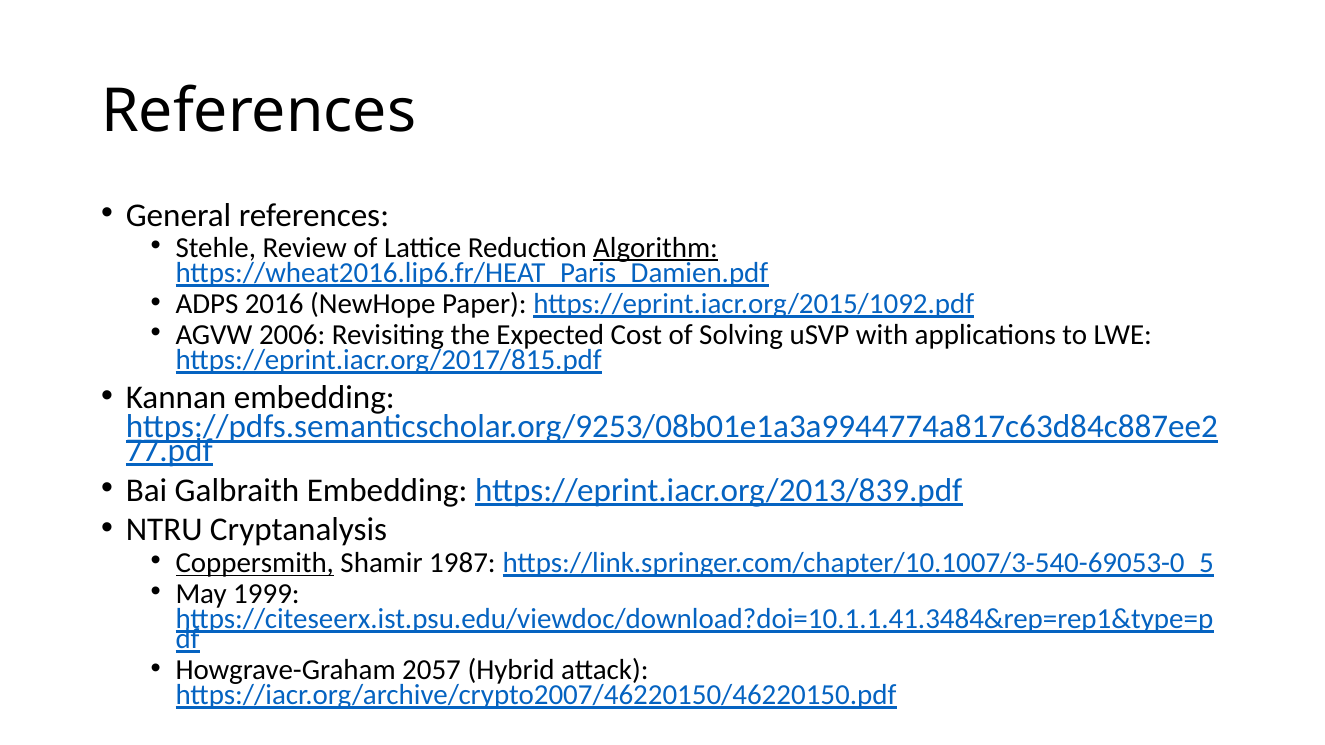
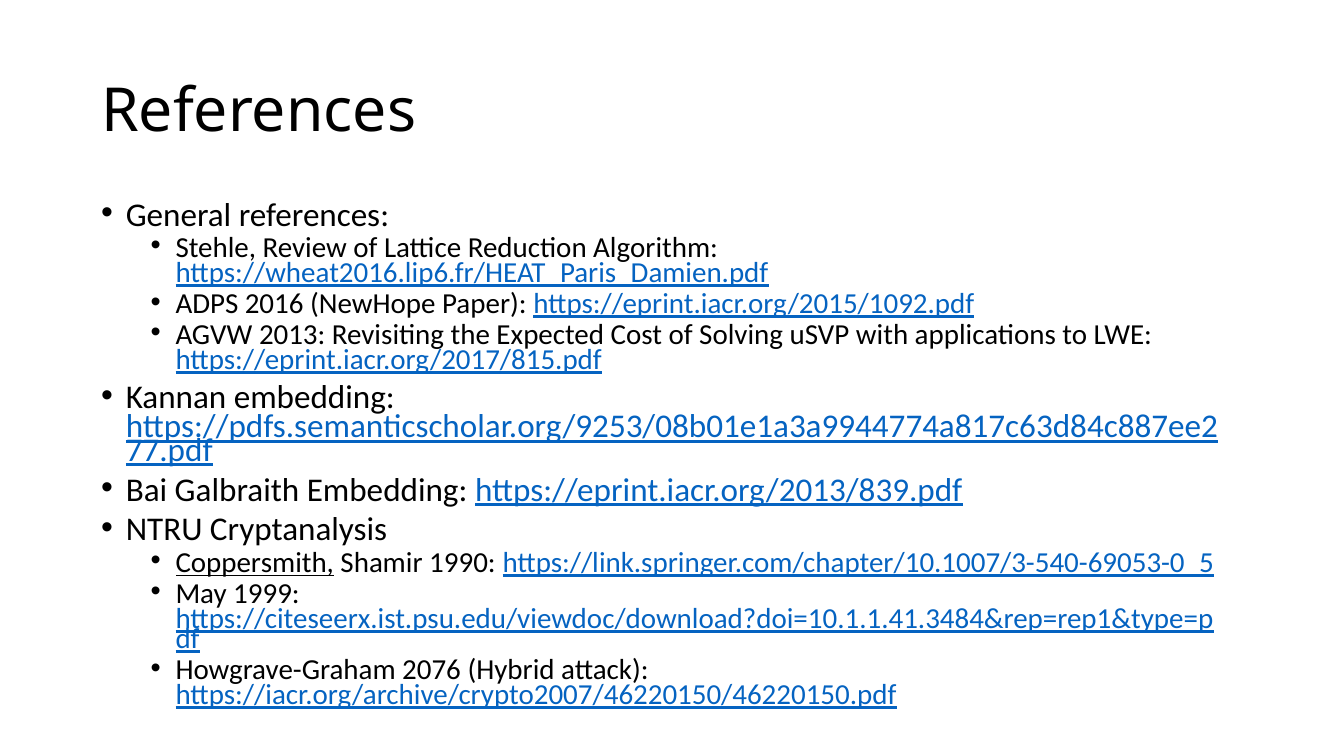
Algorithm underline: present -> none (656, 248)
2006: 2006 -> 2013 (292, 335)
1987: 1987 -> 1990 (462, 563)
2057: 2057 -> 2076 (432, 670)
